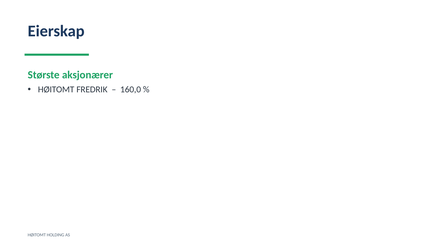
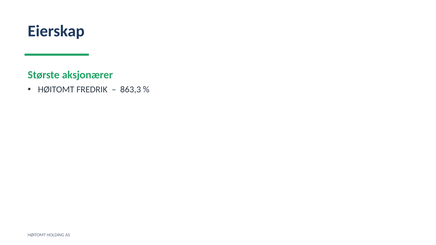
160,0: 160,0 -> 863,3 (131, 90)
